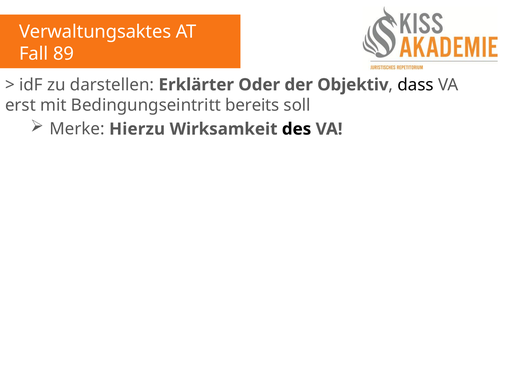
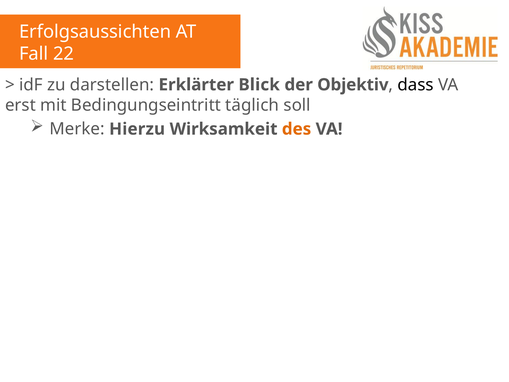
Verwaltungsaktes: Verwaltungsaktes -> Erfolgsaussichten (95, 32)
89: 89 -> 22 (64, 54)
Oder: Oder -> Blick (259, 85)
bereits: bereits -> täglich (252, 105)
des colour: black -> orange (297, 129)
